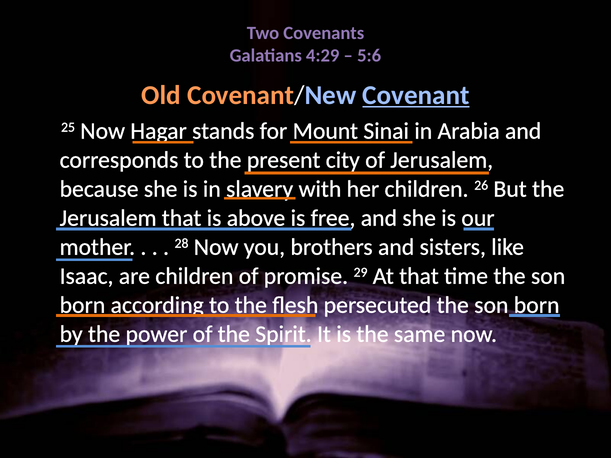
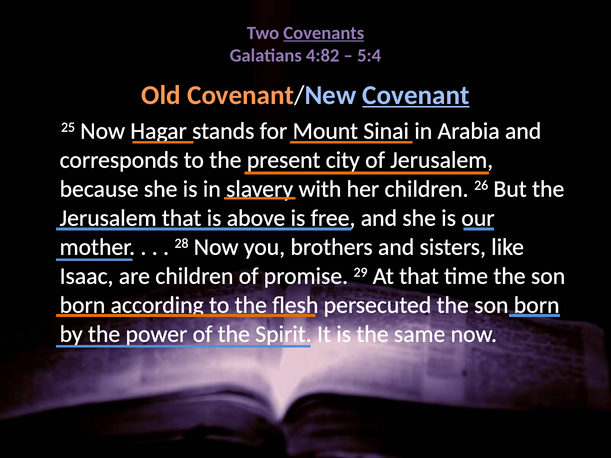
Covenants underline: none -> present (324, 33)
4:29: 4:29 -> 4:82 (323, 56)
5:6: 5:6 -> 5:4 (369, 56)
